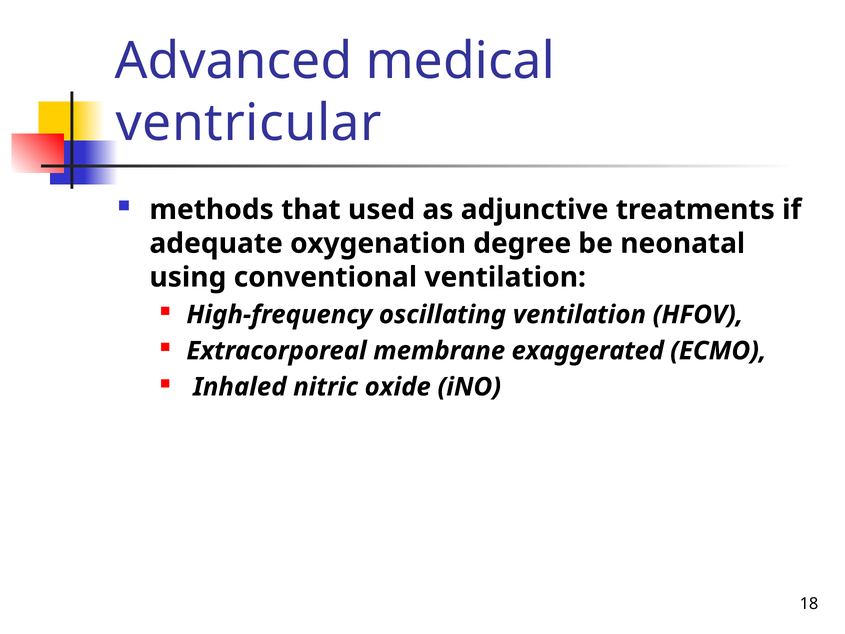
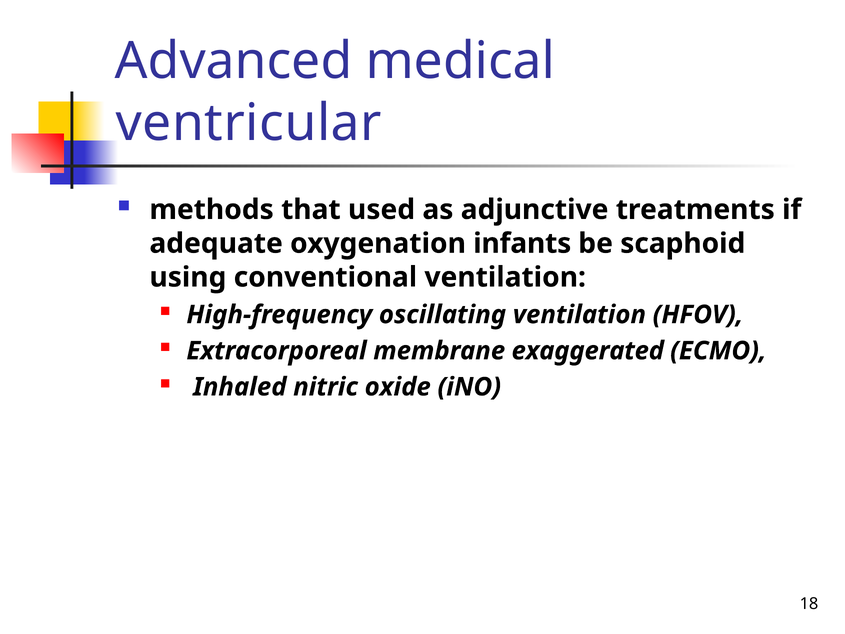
degree: degree -> infants (522, 243)
neonatal: neonatal -> scaphoid (683, 243)
